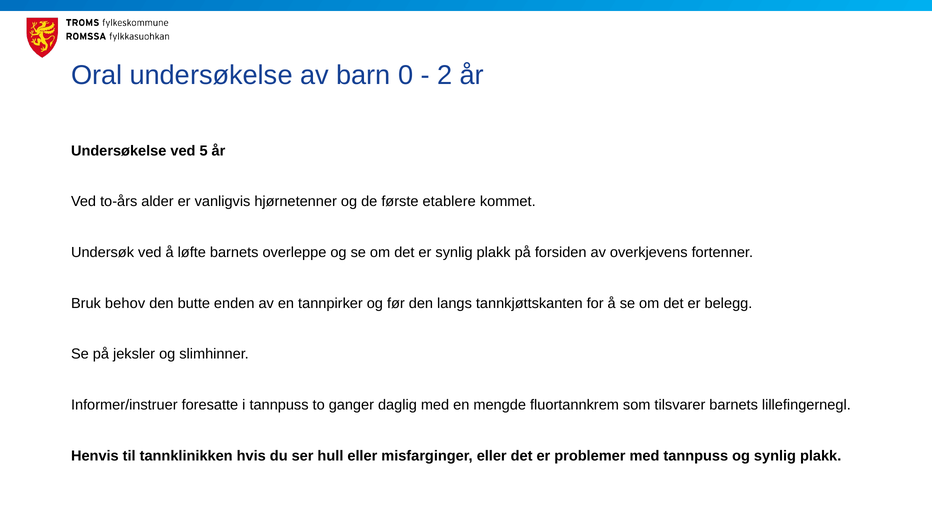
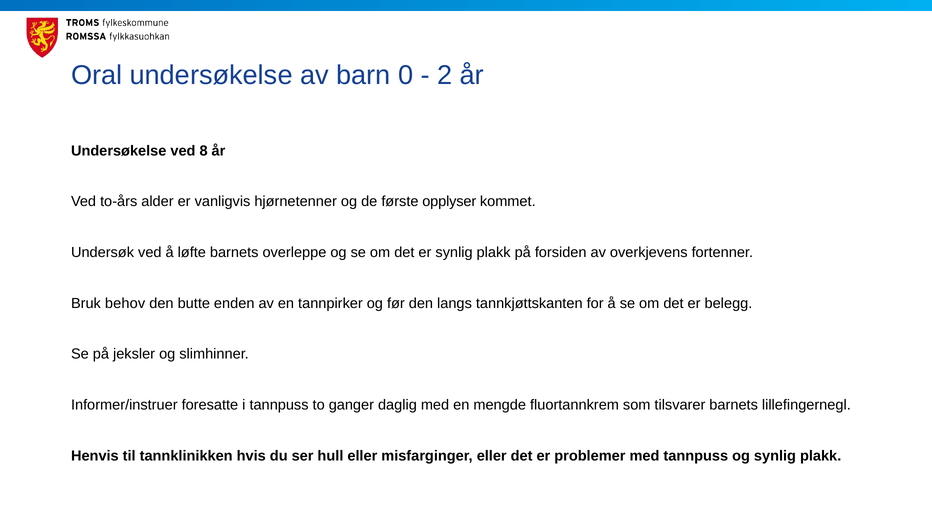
5: 5 -> 8 (204, 151)
etablere: etablere -> opplyser (449, 202)
